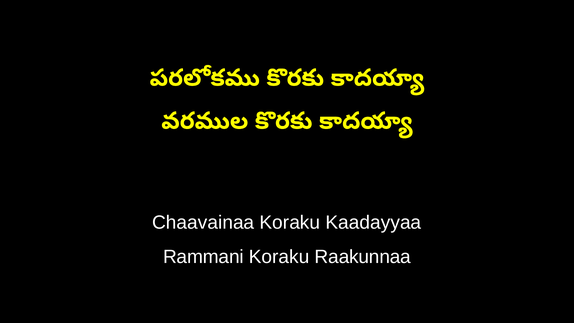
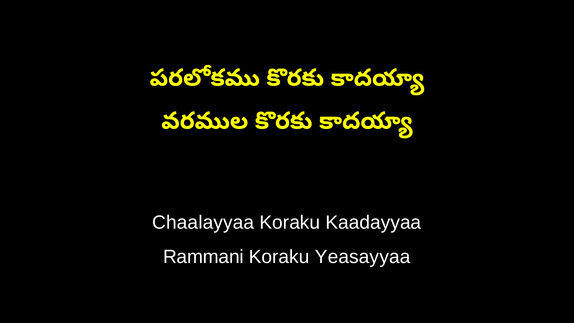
Chaavainaa: Chaavainaa -> Chaalayyaa (203, 222)
Raakunnaa: Raakunnaa -> Yeasayyaa (363, 257)
